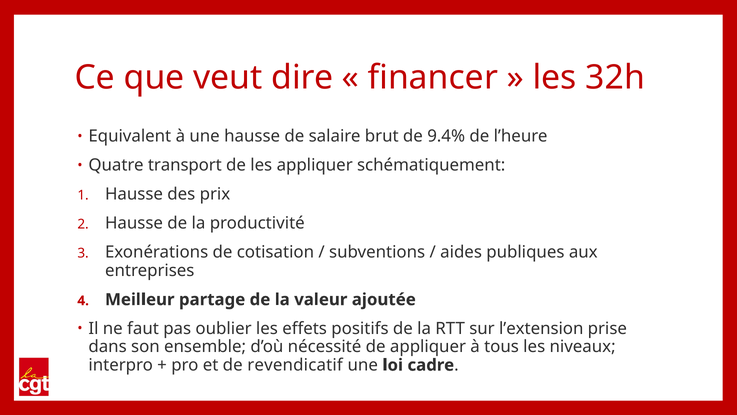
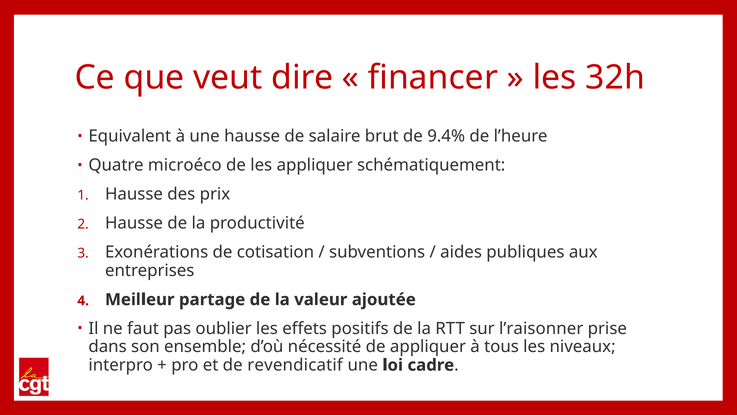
transport: transport -> microéco (185, 165)
l’extension: l’extension -> l’raisonner (541, 328)
